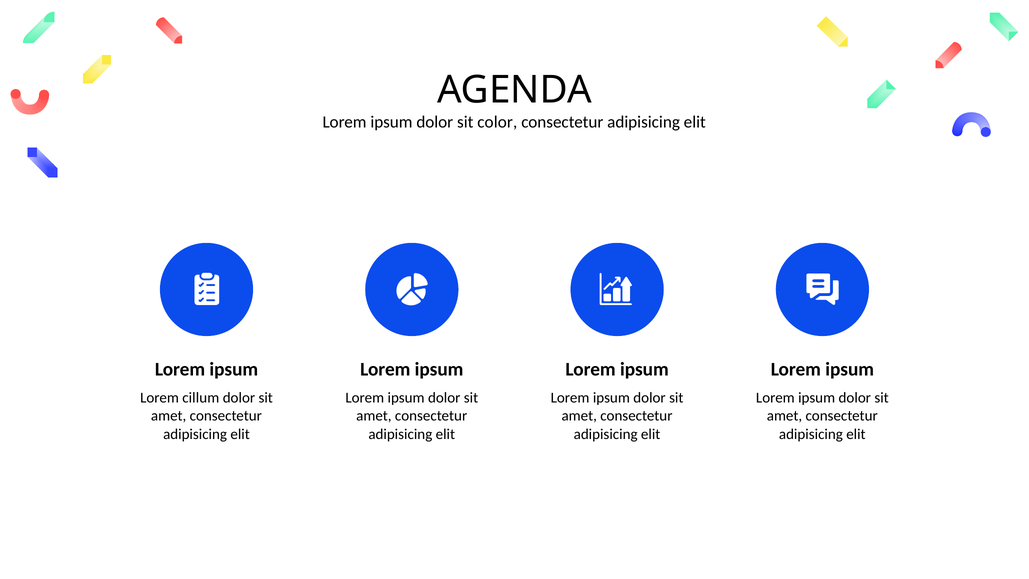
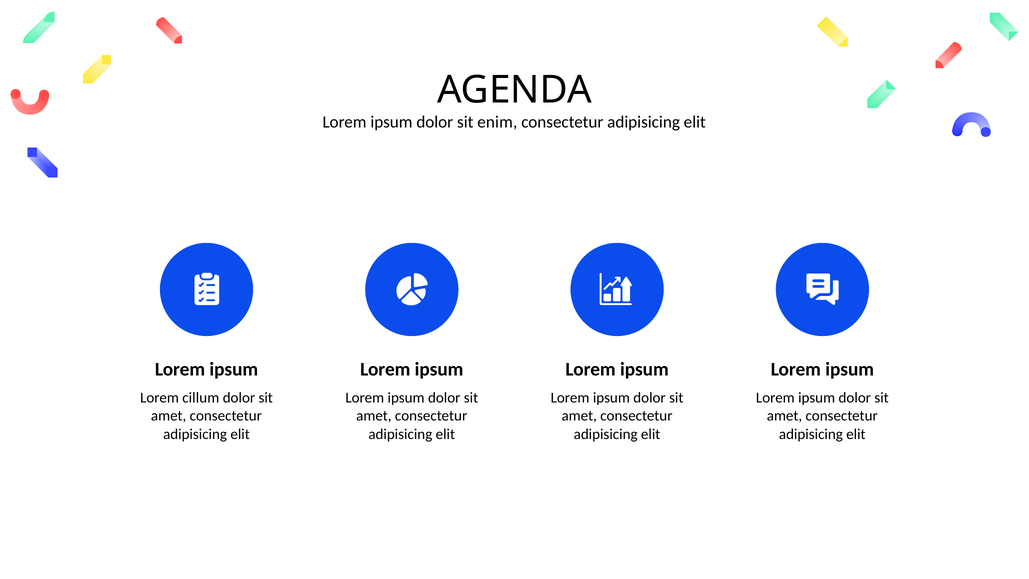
color: color -> enim (497, 122)
